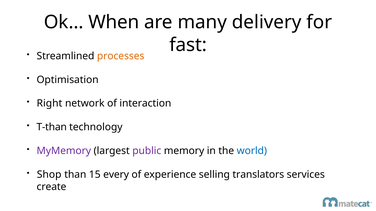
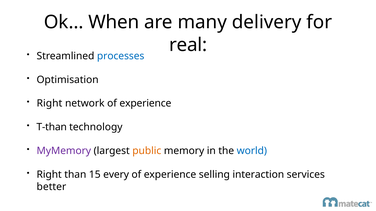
fast: fast -> real (188, 45)
processes colour: orange -> blue (121, 56)
network of interaction: interaction -> experience (145, 104)
public colour: purple -> orange (147, 151)
Shop: Shop -> Right (49, 175)
translators: translators -> interaction (258, 175)
create: create -> better (51, 187)
